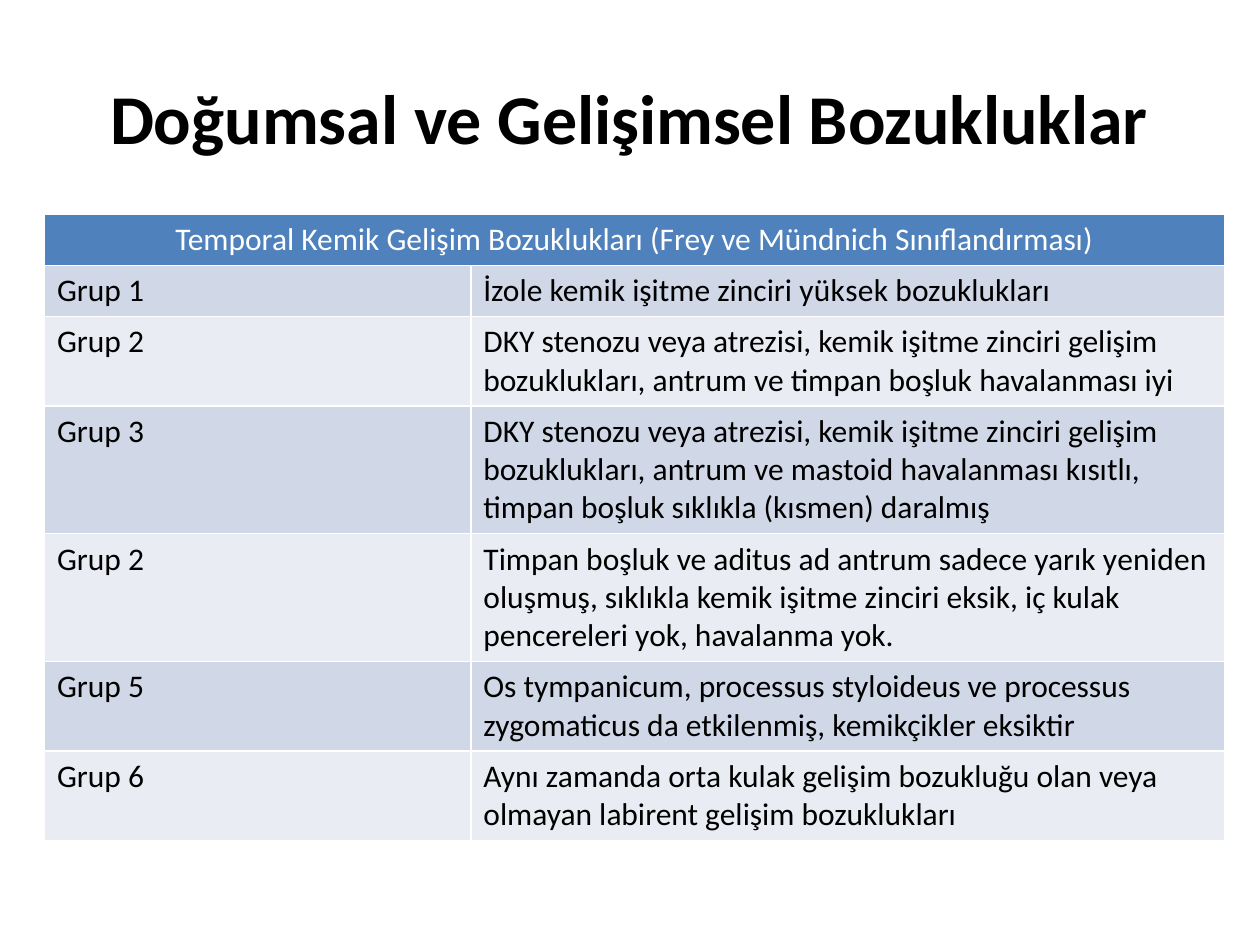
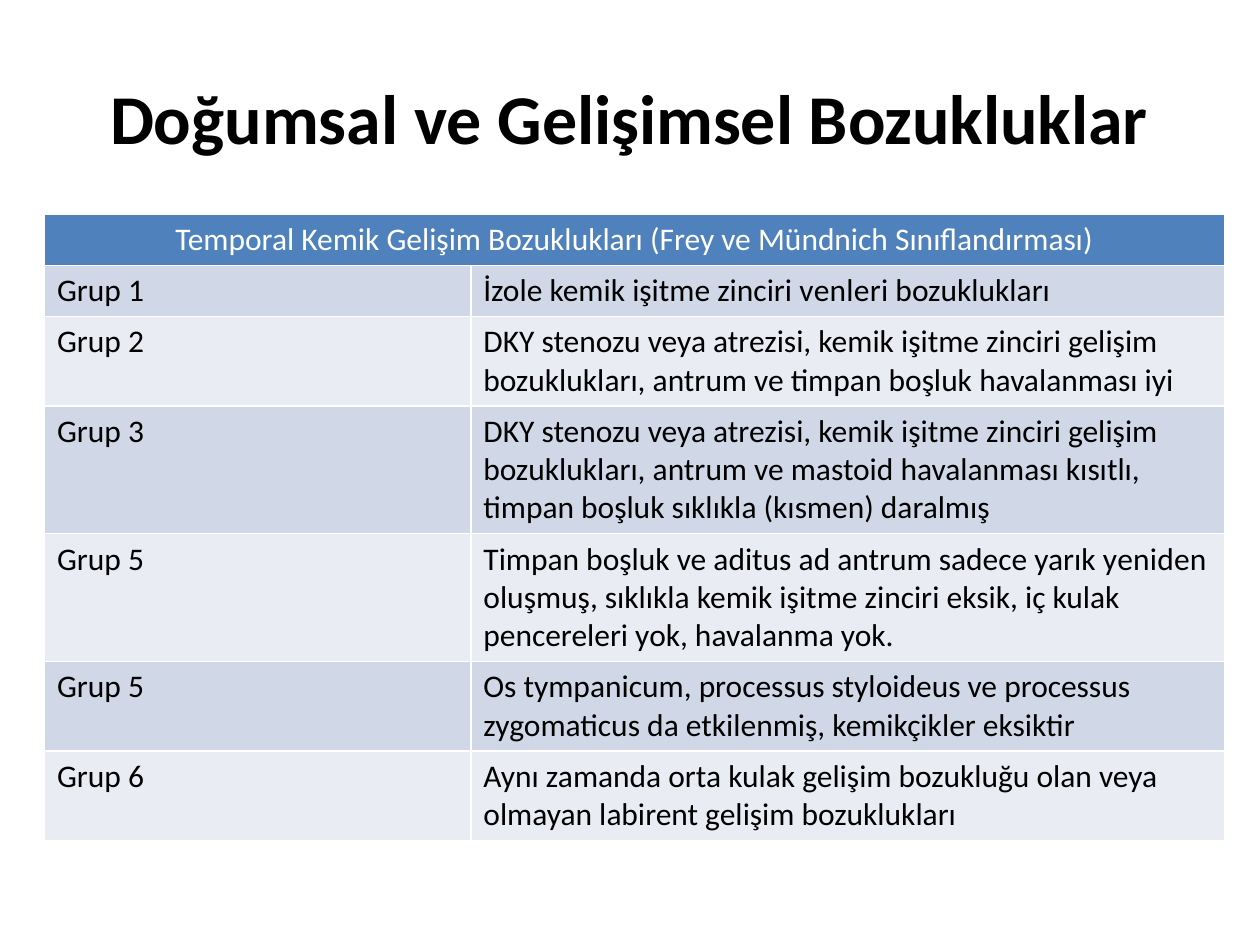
yüksek: yüksek -> venleri (844, 291)
2: 2 -> 5 (136, 560)
